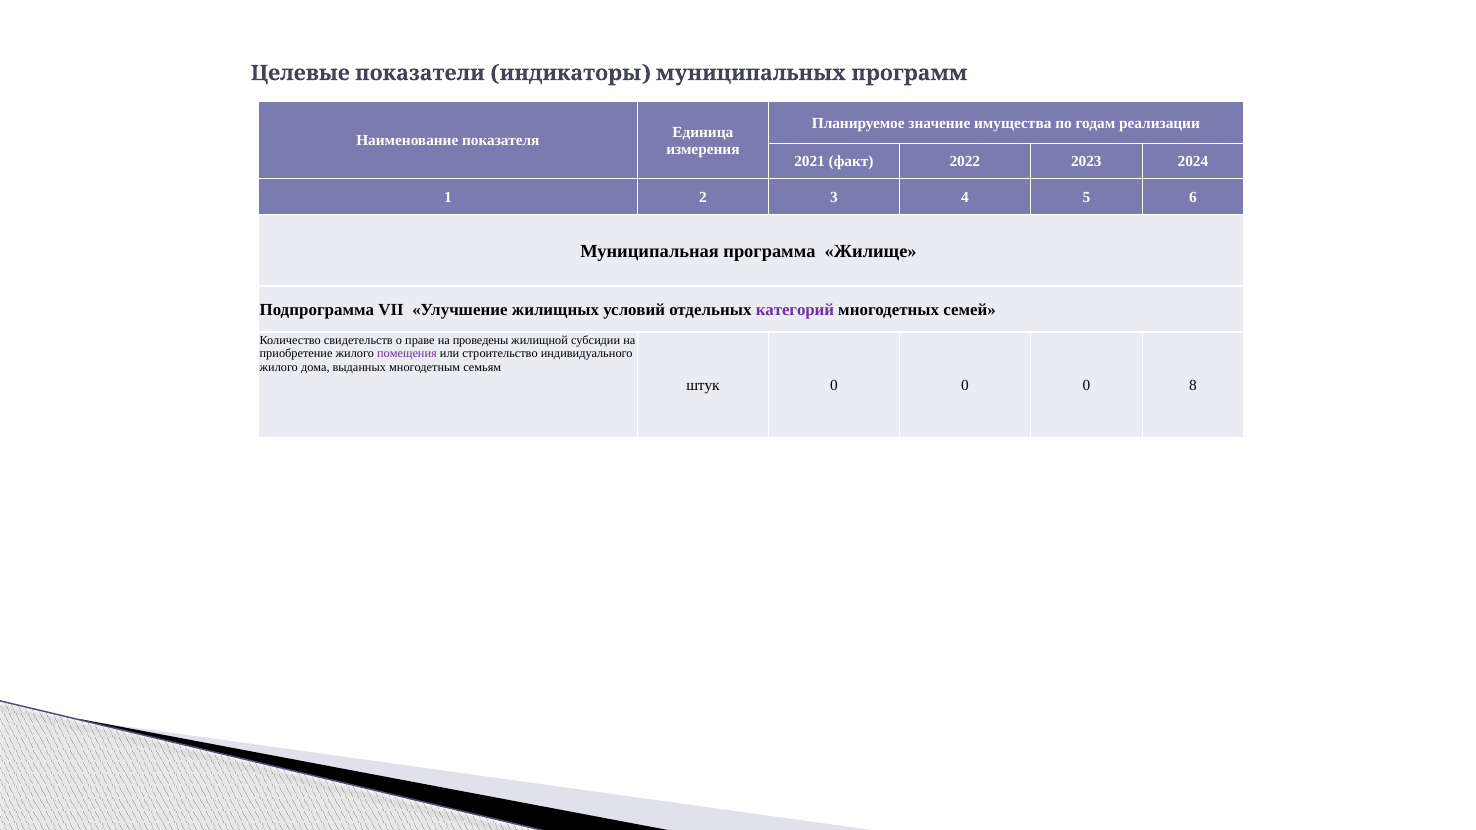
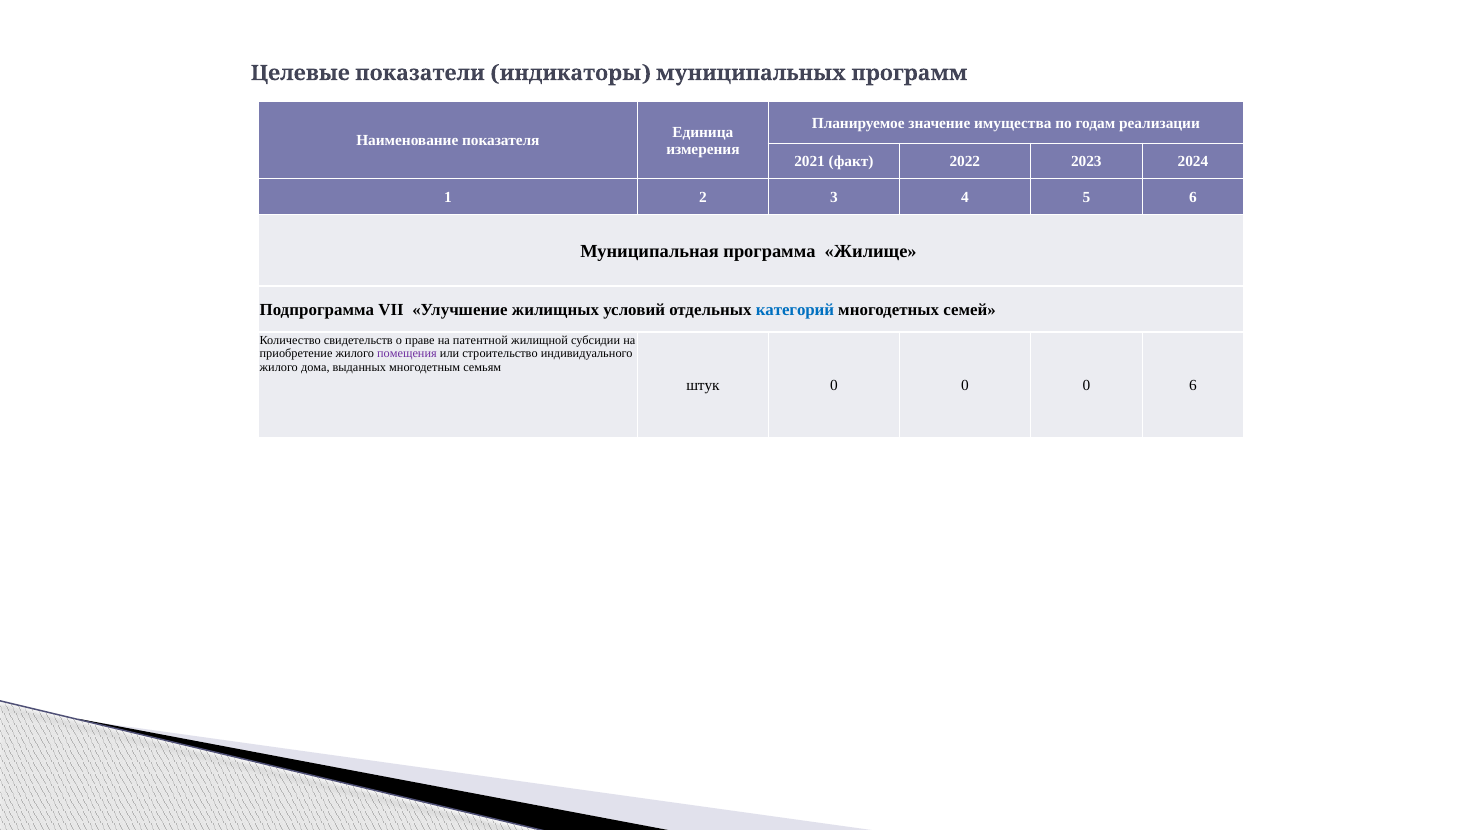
категорий colour: purple -> blue (795, 310)
проведены: проведены -> патентной (480, 340)
0 8: 8 -> 6 (1193, 385)
